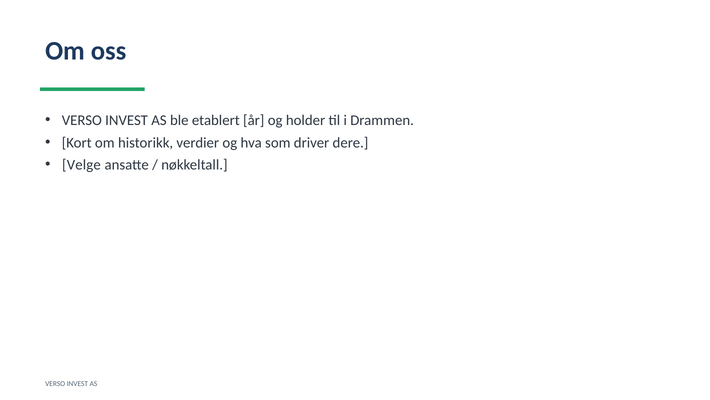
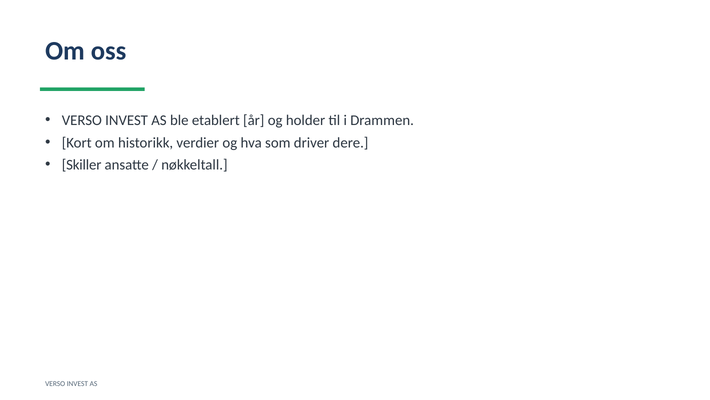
Velge: Velge -> Skiller (82, 165)
